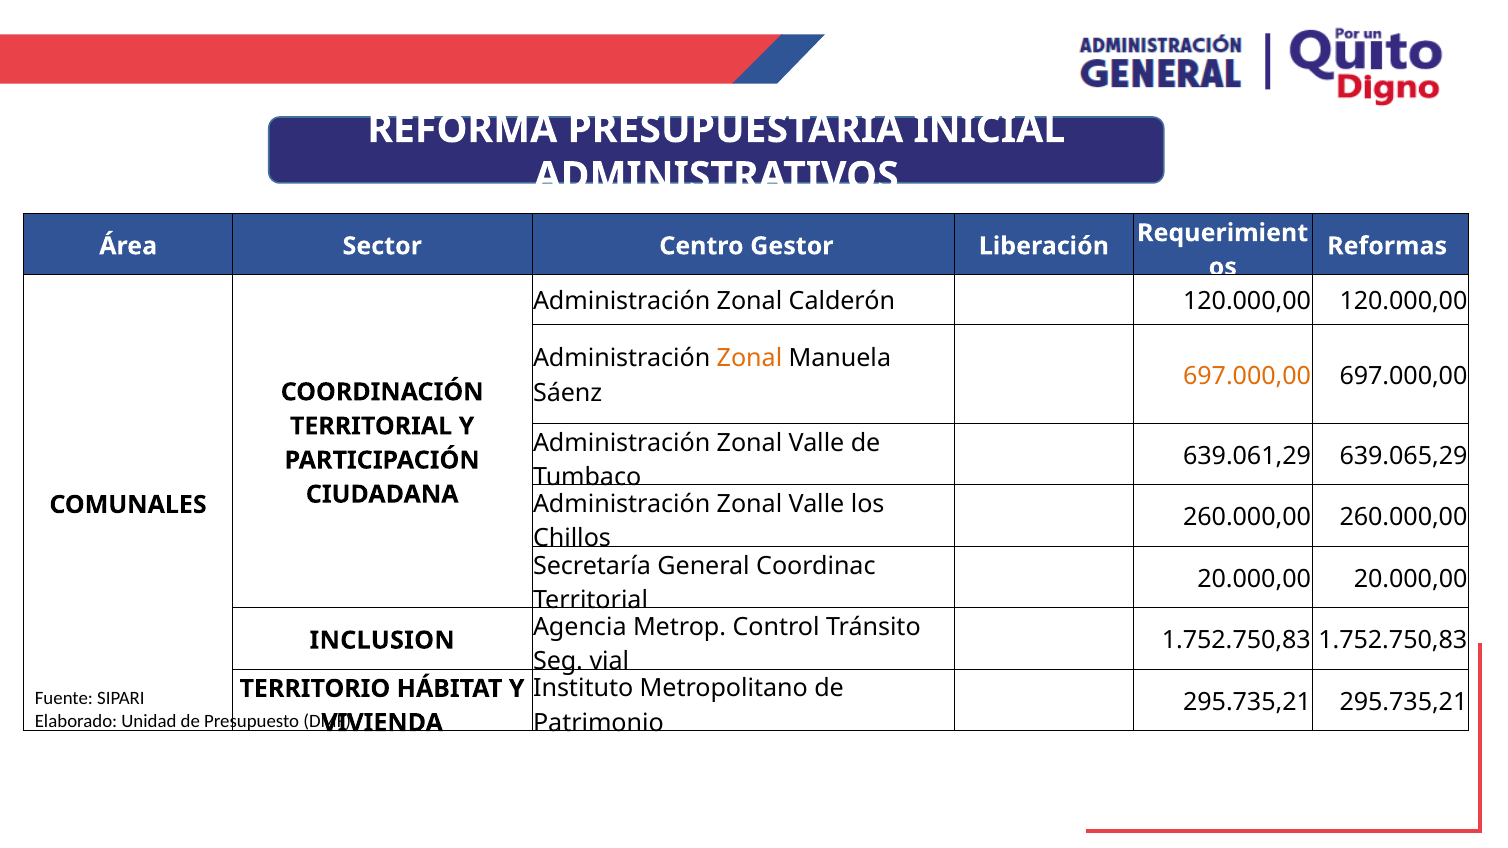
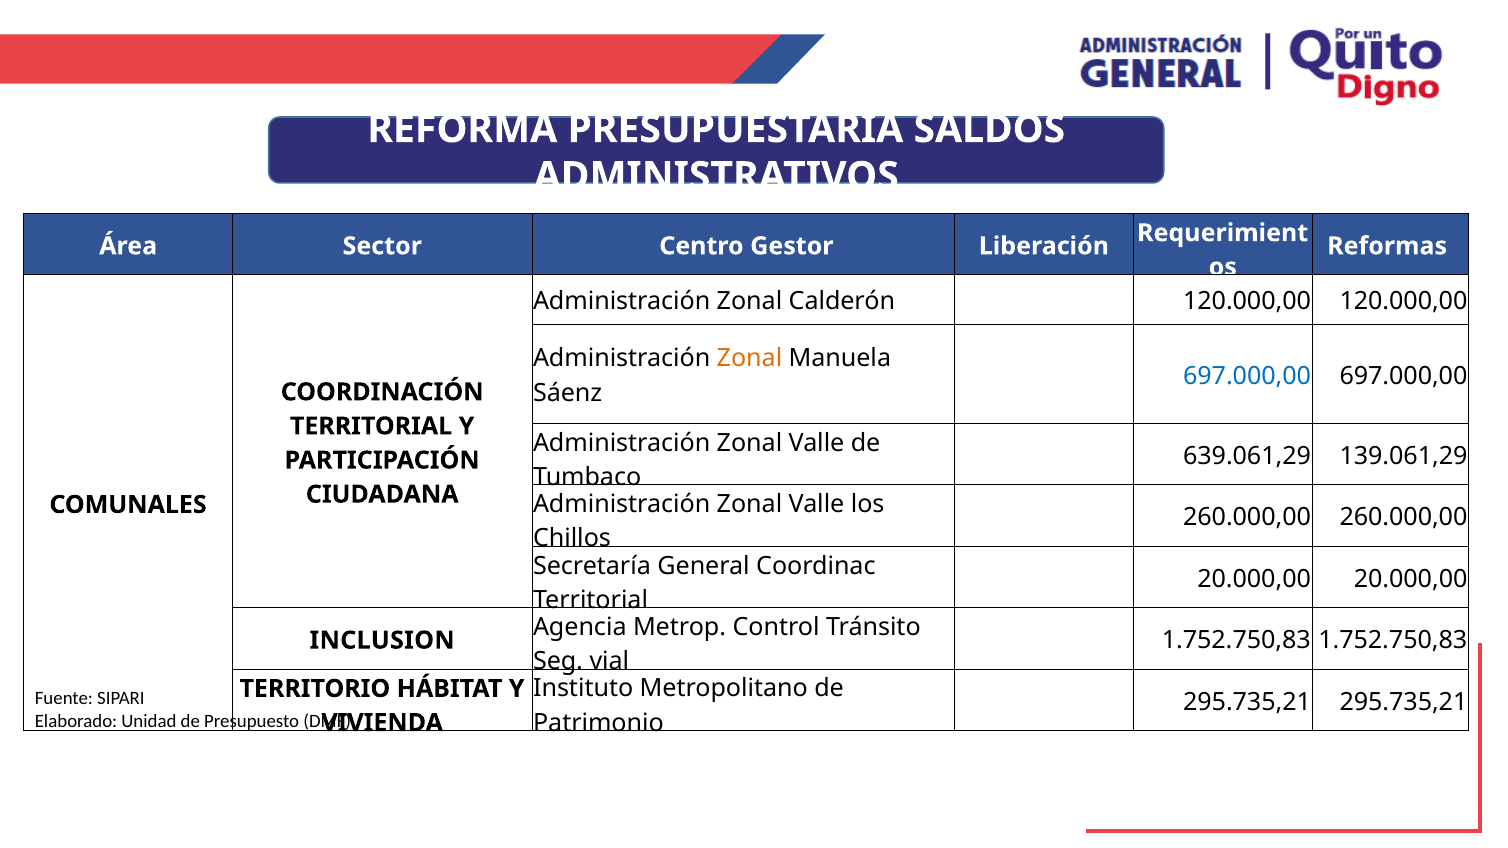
INICIAL: INICIAL -> SALDOS (989, 129)
697.000,00 colour: orange -> blue (1247, 376)
639.065,29: 639.065,29 -> 139.061,29 (1404, 456)
